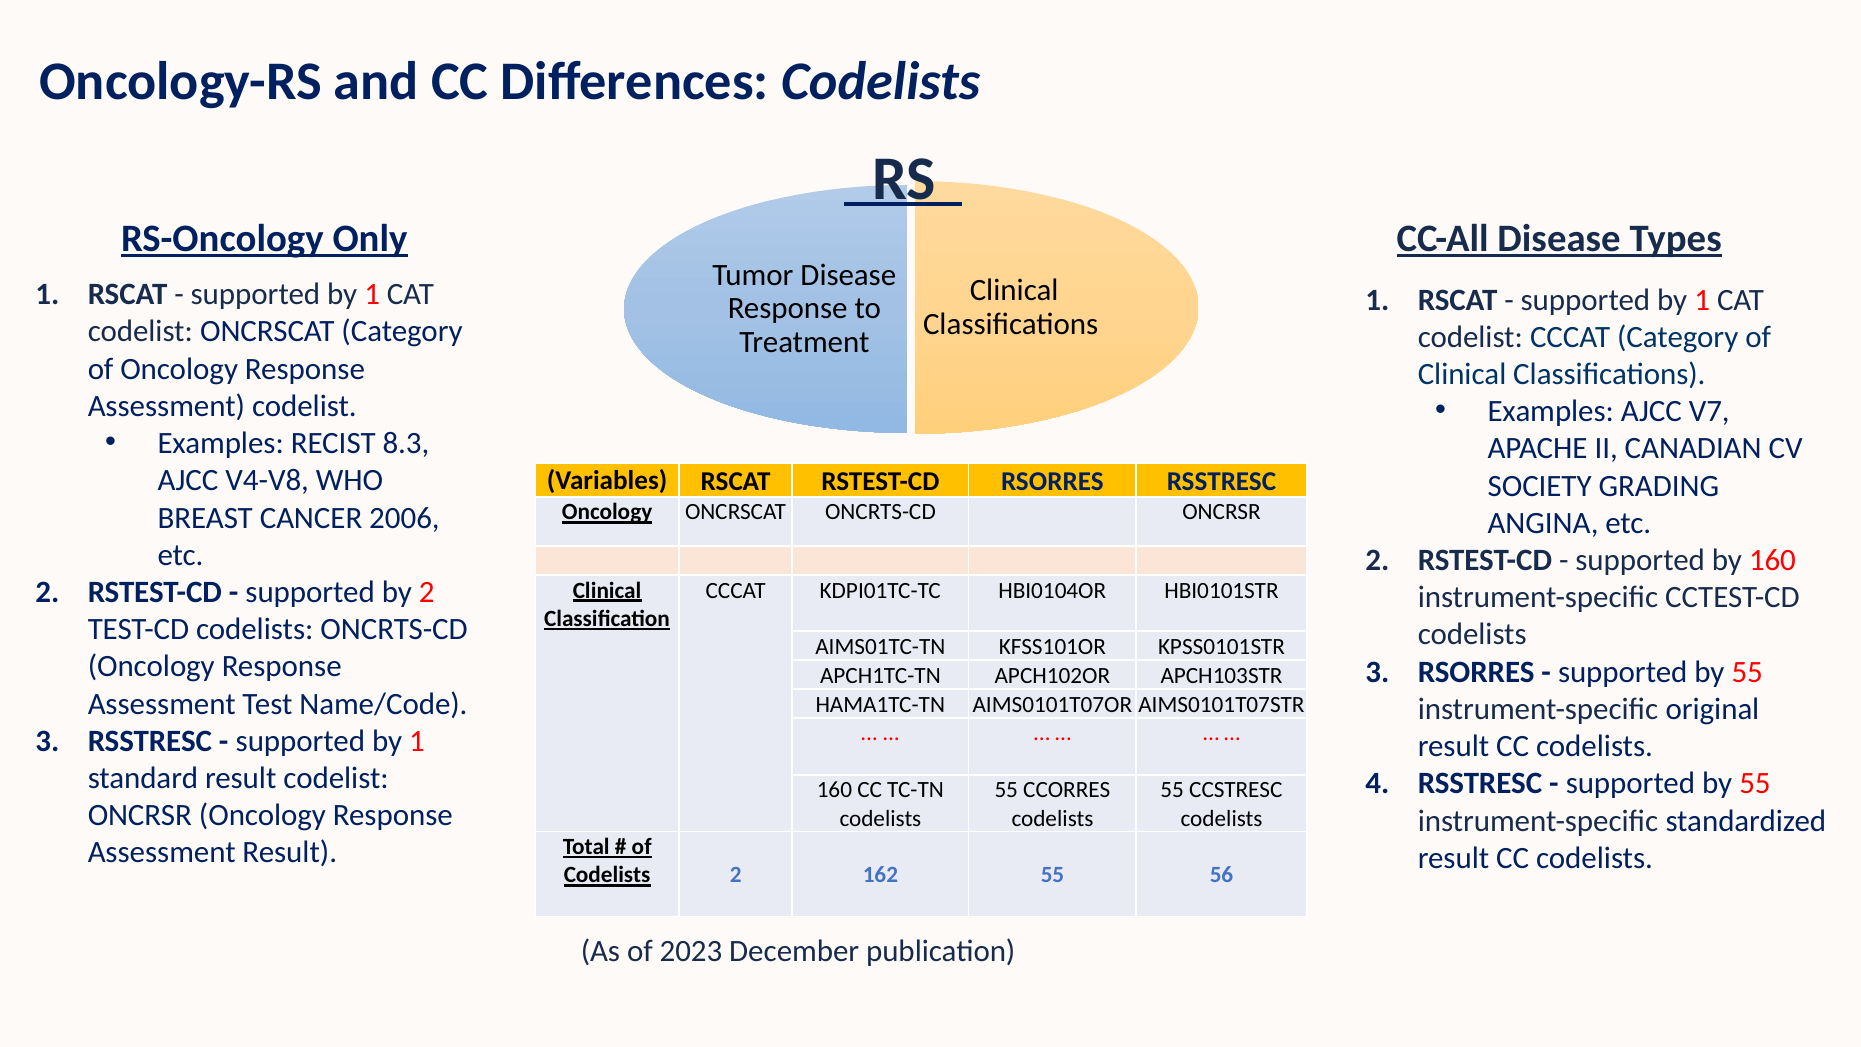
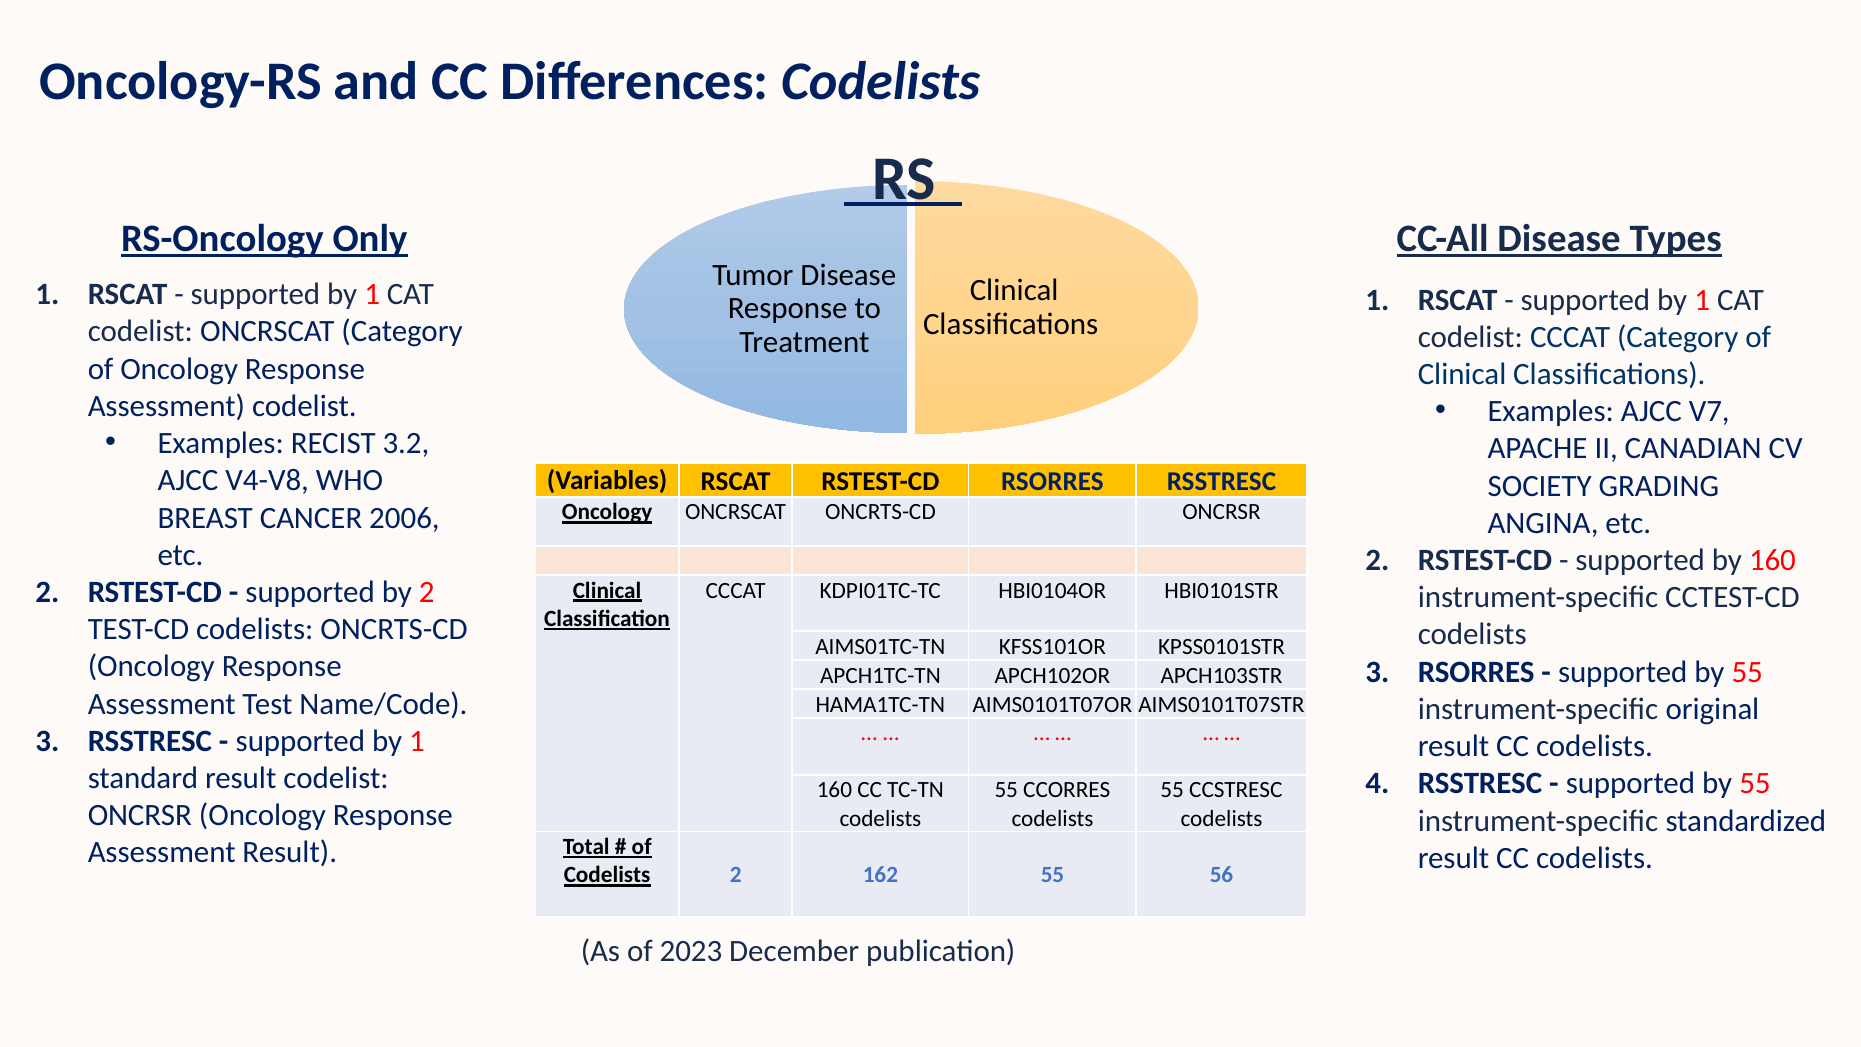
8.3: 8.3 -> 3.2 (406, 443)
